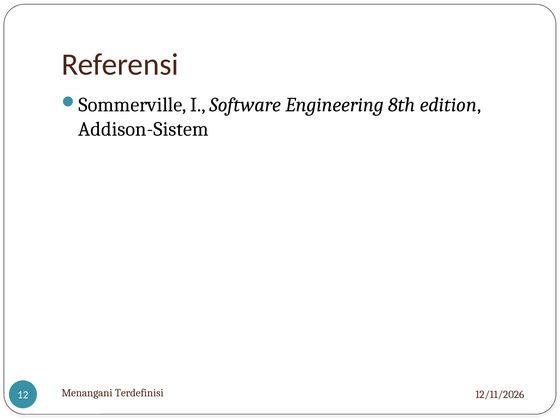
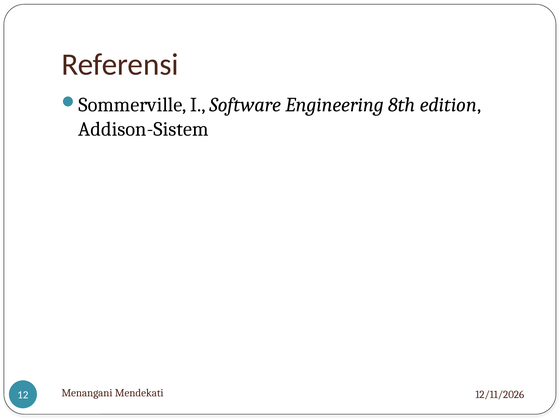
Terdefinisi: Terdefinisi -> Mendekati (139, 393)
